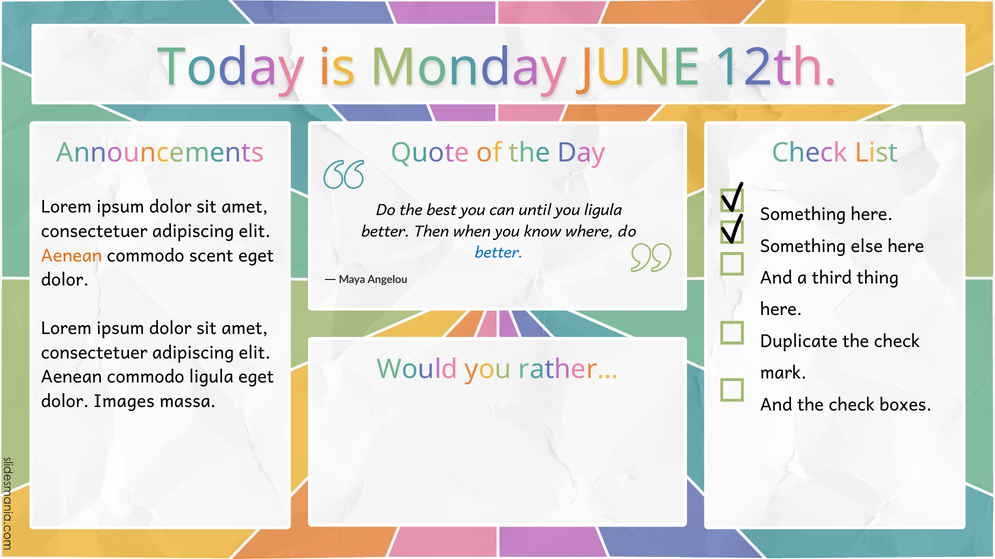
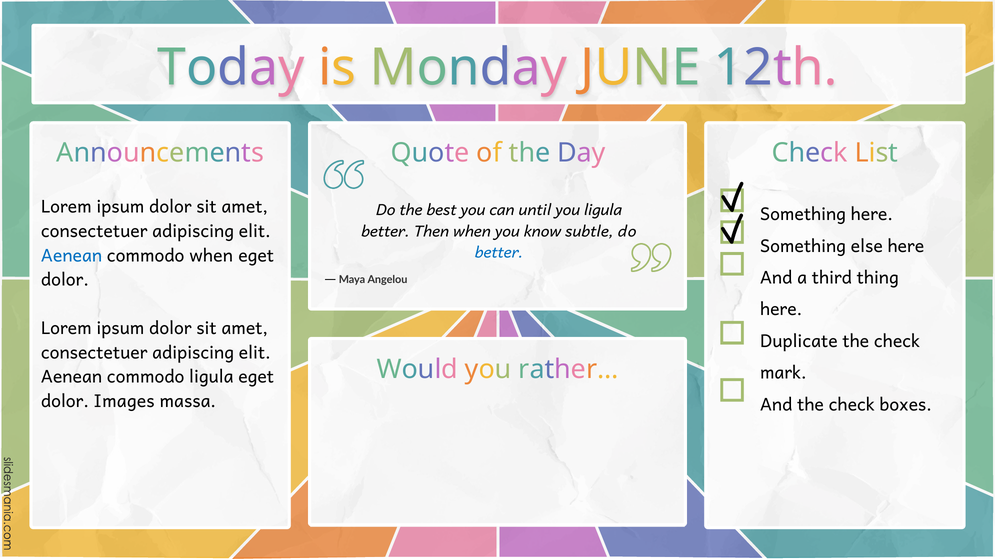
where: where -> subtle (589, 232)
Aenean colour: orange -> blue (72, 256)
commodo scent: scent -> when (211, 256)
